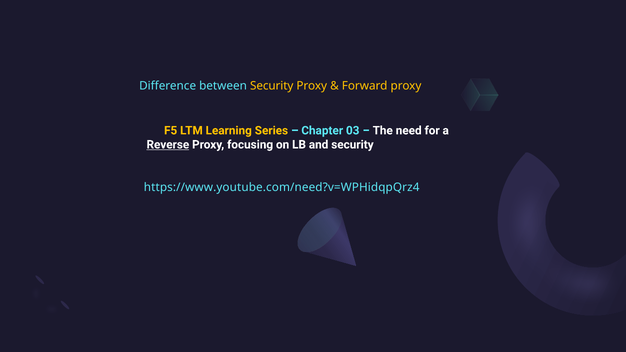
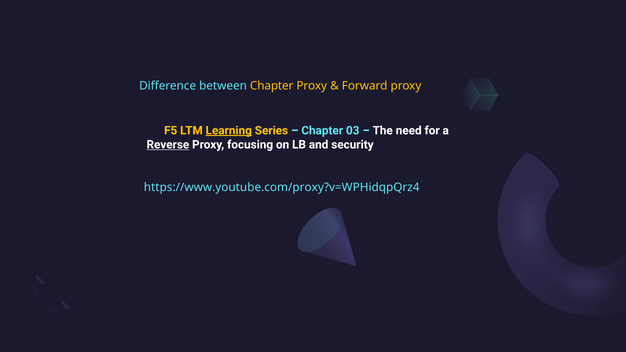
between Security: Security -> Chapter (272, 86)
Learning underline: none -> present (229, 131)
https://www.youtube.com/need?v=WPHidqpQrz4: https://www.youtube.com/need?v=WPHidqpQrz4 -> https://www.youtube.com/proxy?v=WPHidqpQrz4 (282, 187)
